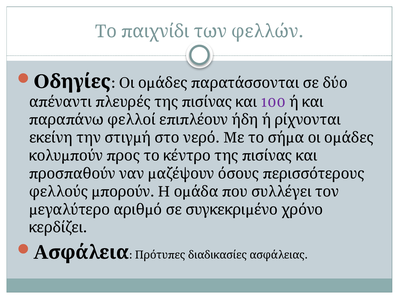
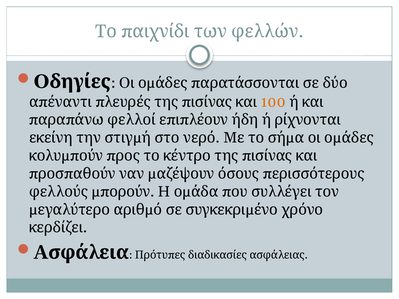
100 colour: purple -> orange (273, 102)
